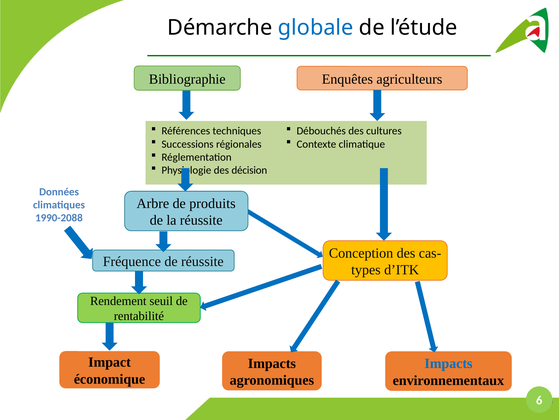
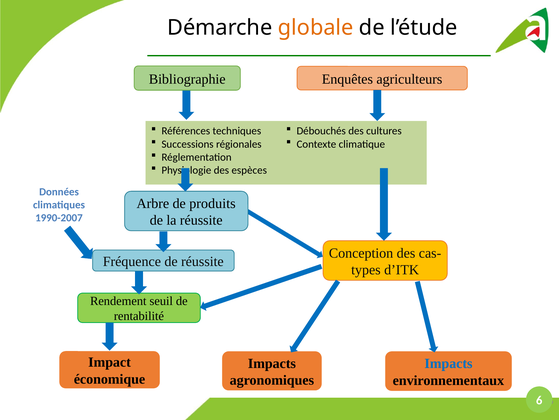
globale colour: blue -> orange (316, 28)
décision: décision -> espèces (249, 170)
1990-2088: 1990-2088 -> 1990-2007 (59, 218)
